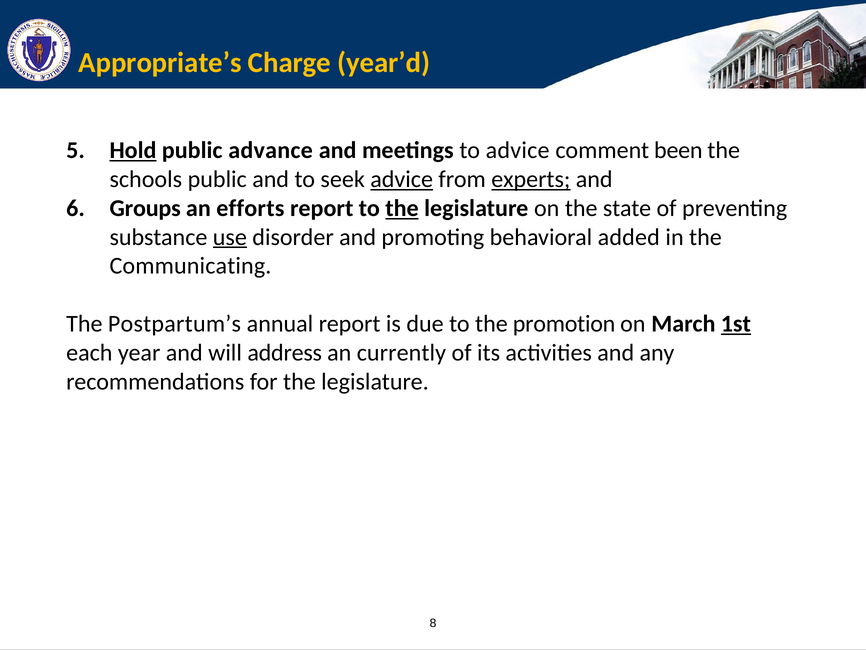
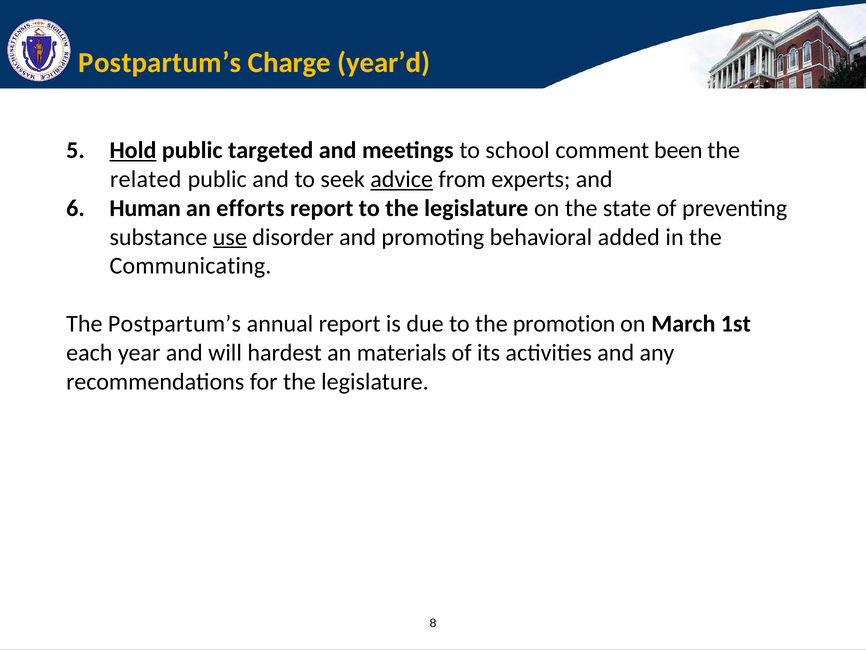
Appropriate’s: Appropriate’s -> Postpartum’s (160, 63)
advance: advance -> targeted (271, 150)
to advice: advice -> school (518, 150)
schools: schools -> related (146, 179)
experts underline: present -> none (531, 179)
Groups: Groups -> Human (145, 208)
the underline: present -> none (402, 208)
1st underline: present -> none (736, 324)
address: address -> hardest (285, 352)
currently: currently -> materials (402, 352)
